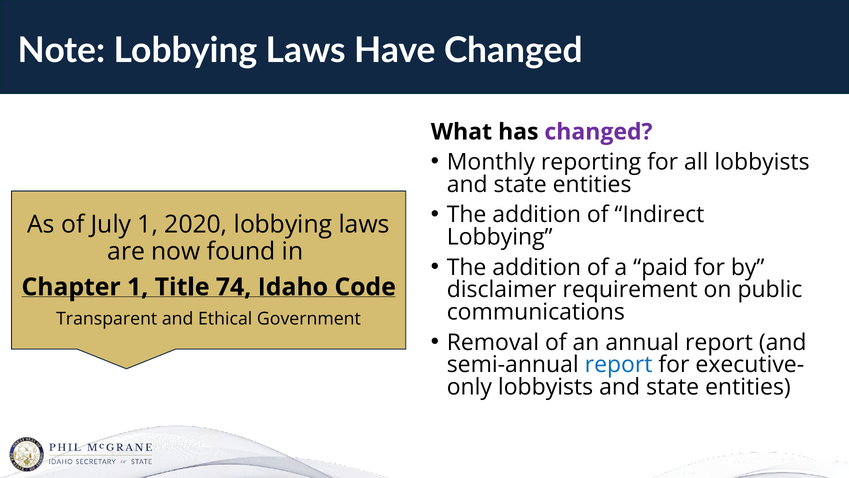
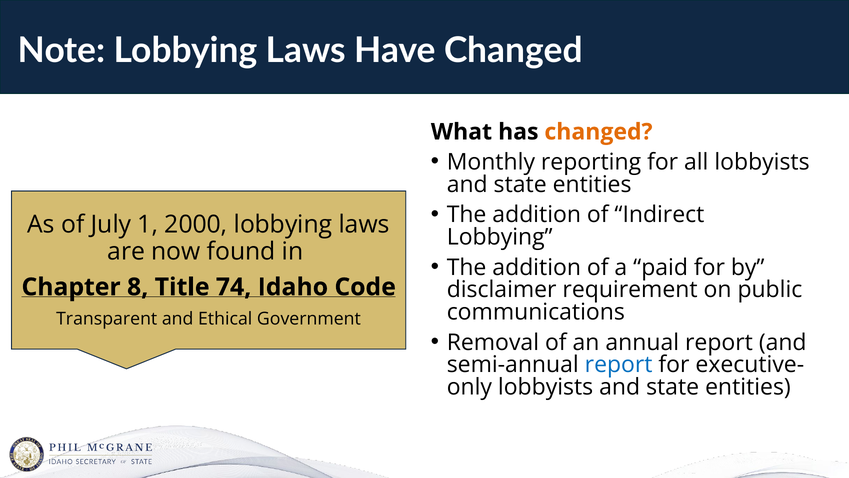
changed colour: purple -> orange (598, 132)
2020: 2020 -> 2000 (196, 224)
Chapter 1: 1 -> 8 (138, 287)
